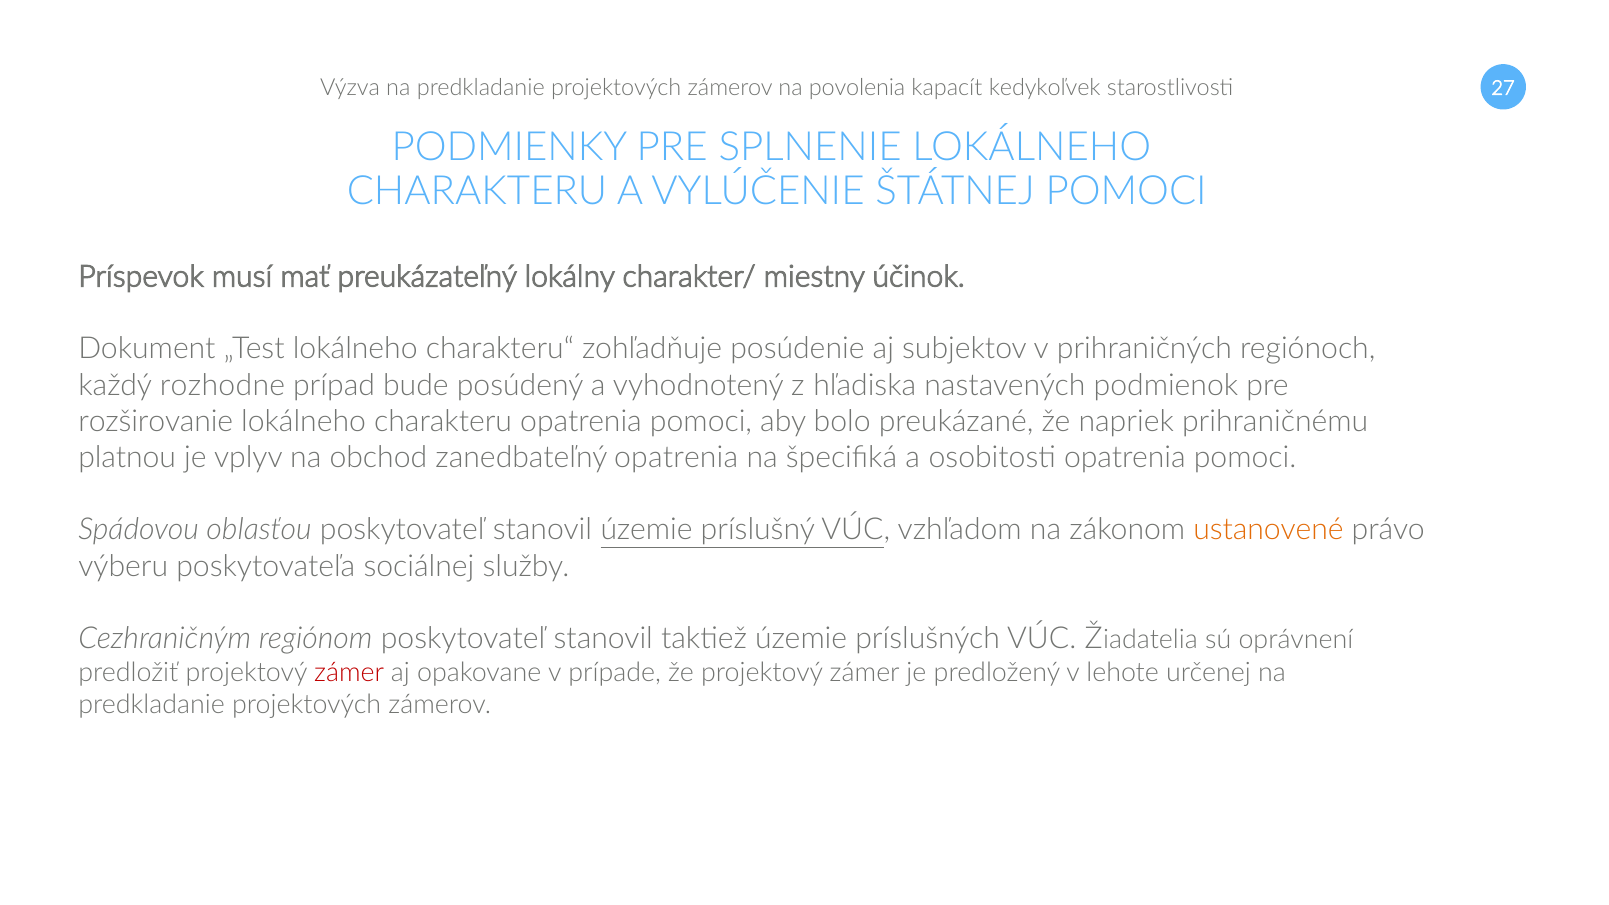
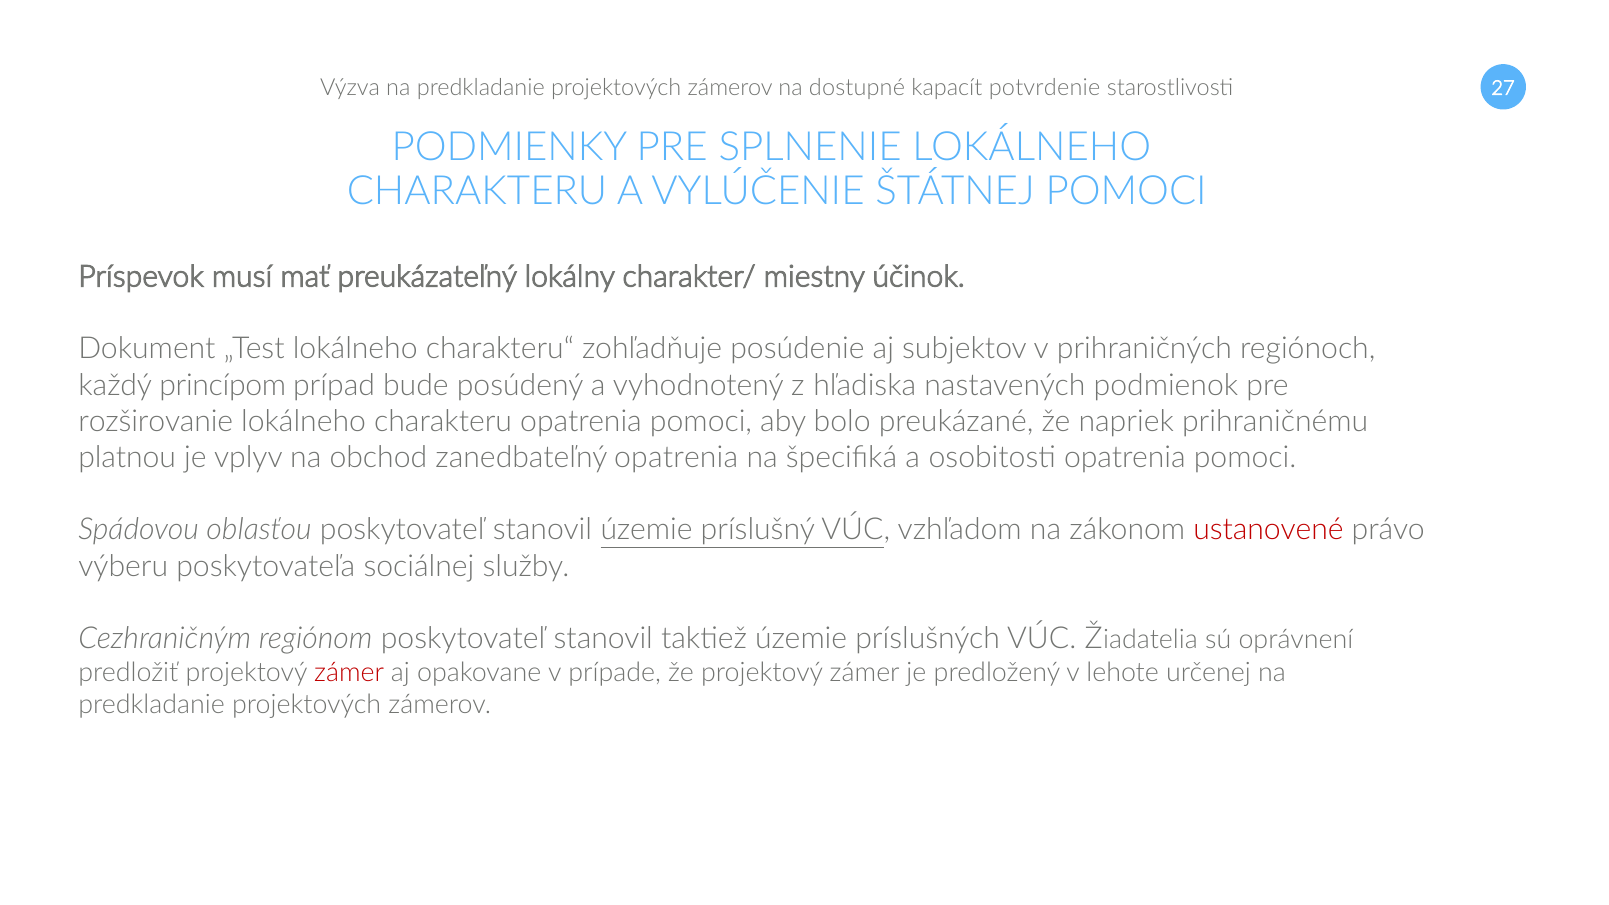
povolenia: povolenia -> dostupné (857, 88)
kedykoľvek: kedykoľvek -> potvrdenie (1045, 88)
rozhodne: rozhodne -> princípom (223, 385)
ustanovené colour: orange -> red (1268, 530)
